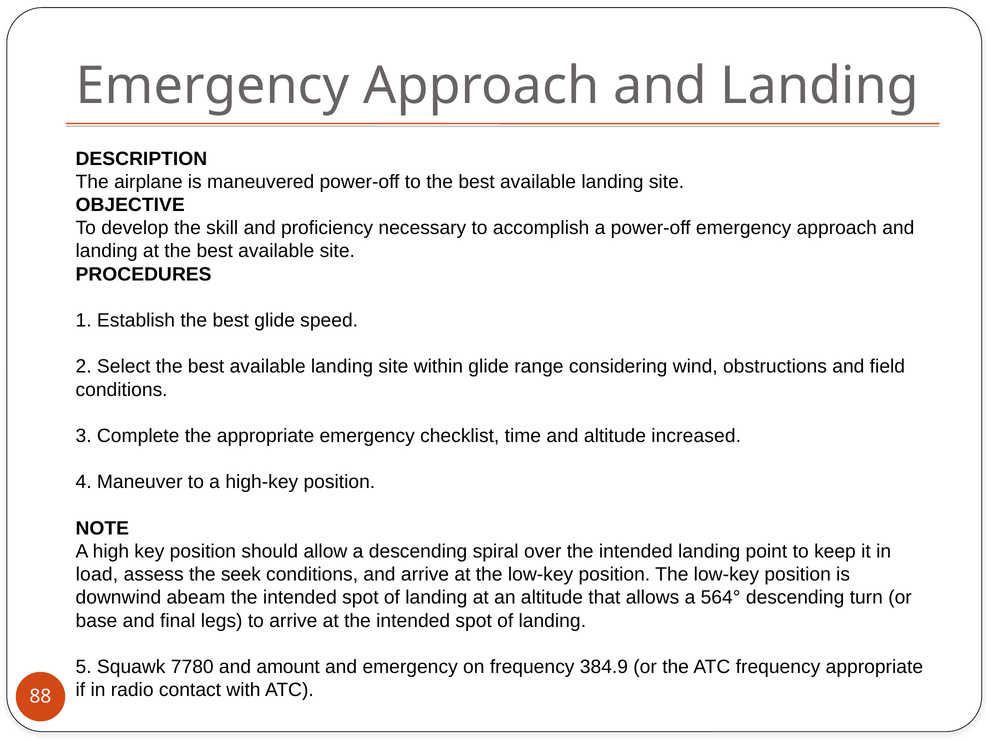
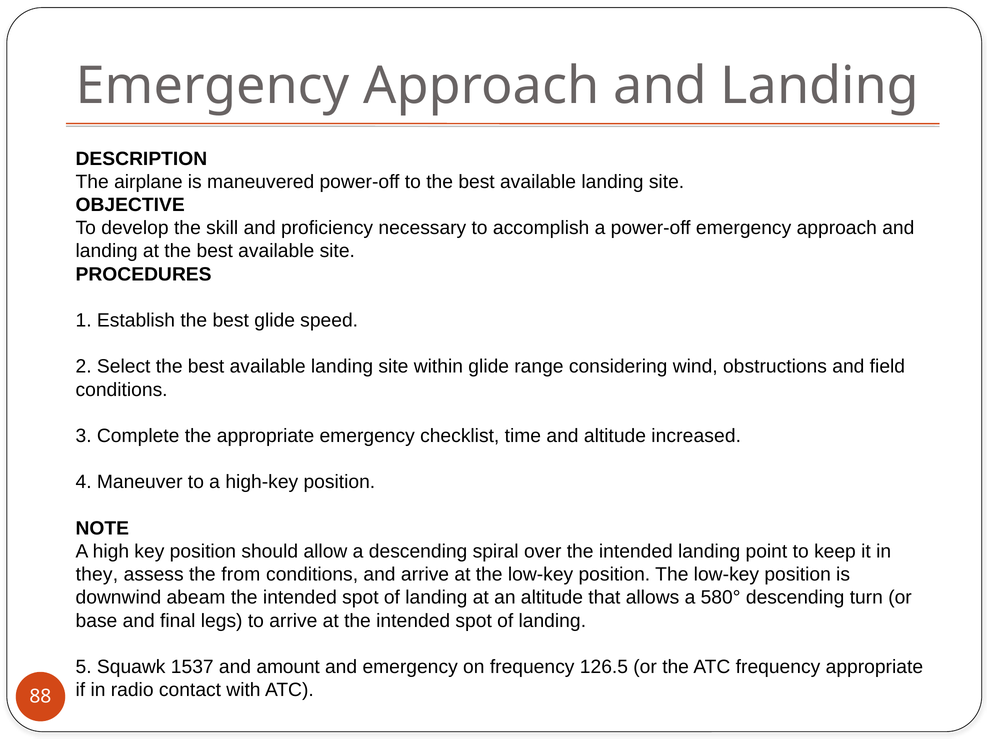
load: load -> they (97, 574)
seek: seek -> from (241, 574)
564°: 564° -> 580° (721, 597)
7780: 7780 -> 1537 (192, 667)
384.9: 384.9 -> 126.5 (604, 667)
